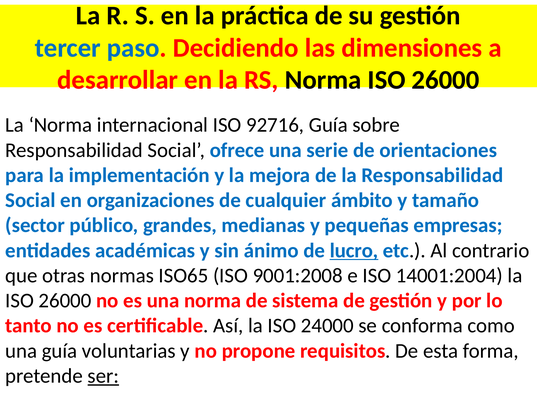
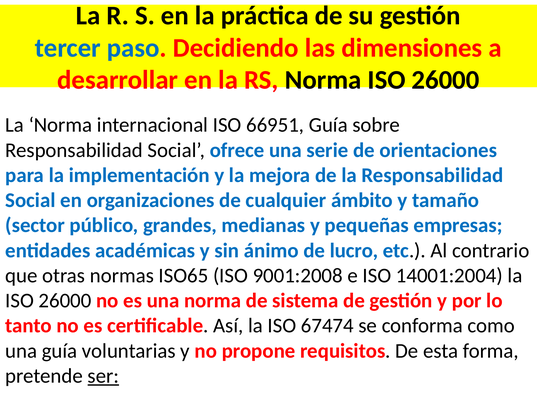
92716: 92716 -> 66951 (275, 125)
lucro underline: present -> none (354, 250)
24000: 24000 -> 67474 (327, 326)
